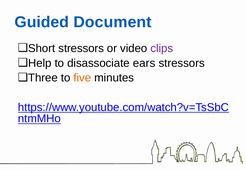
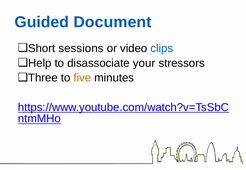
stressors: stressors -> sessions (81, 48)
clips colour: purple -> blue (162, 48)
ears: ears -> your (144, 63)
